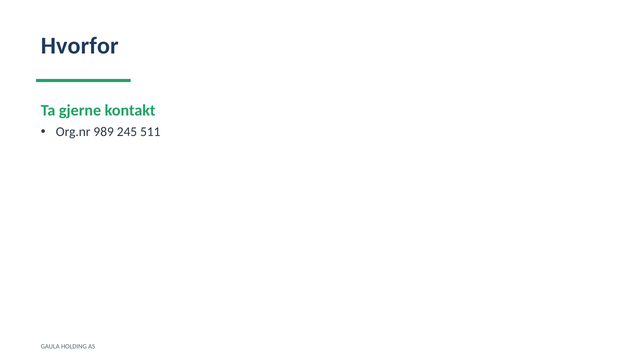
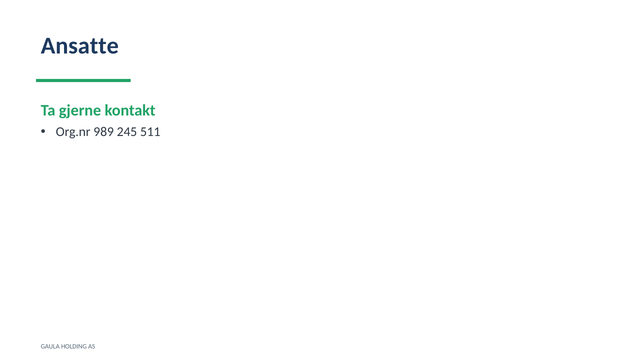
Hvorfor: Hvorfor -> Ansatte (80, 46)
